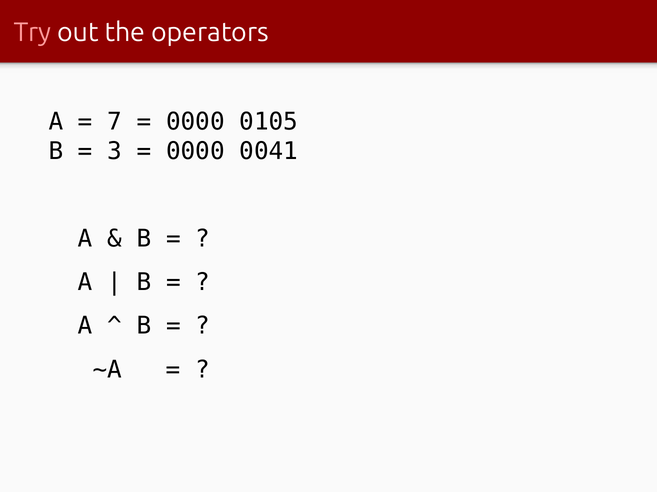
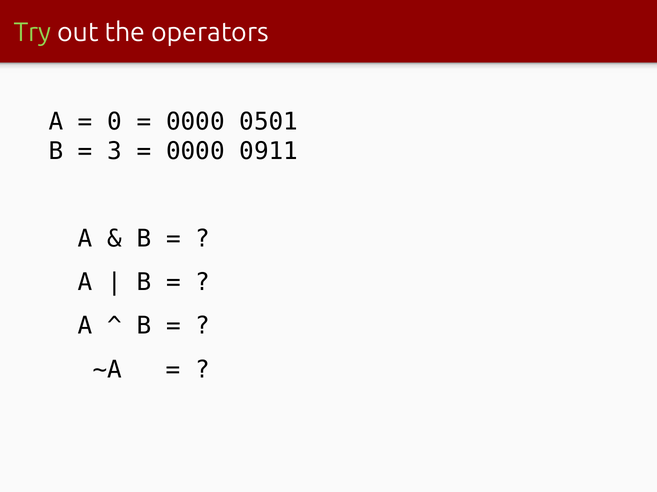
Try colour: pink -> light green (32, 32)
7: 7 -> 0 (115, 122)
0105: 0105 -> 0501 (269, 122)
0041: 0041 -> 0911 (269, 151)
